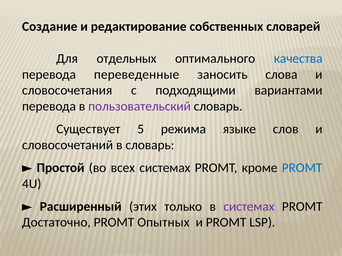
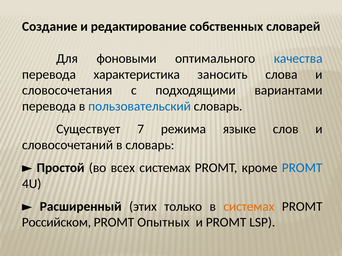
отдельных: отдельных -> фоновыми (127, 59)
переведенные: переведенные -> характеристика (137, 75)
пользовательский colour: purple -> blue (140, 106)
5: 5 -> 7 (141, 129)
системах colour: purple -> orange (249, 207)
Достаточно: Достаточно -> Российском (56, 223)
